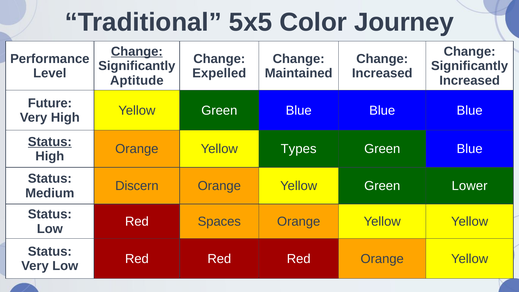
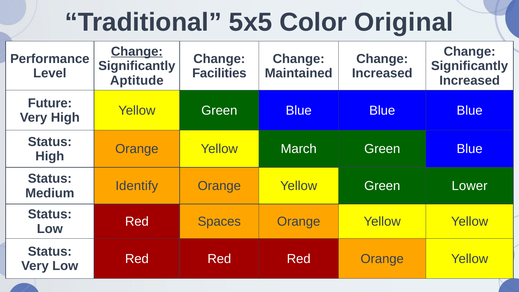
Journey: Journey -> Original (404, 22)
Expelled: Expelled -> Facilities (219, 73)
Status underline: present -> none (50, 142)
Types: Types -> March (299, 149)
Discern: Discern -> Identify (137, 186)
